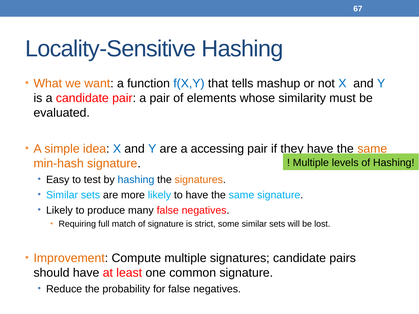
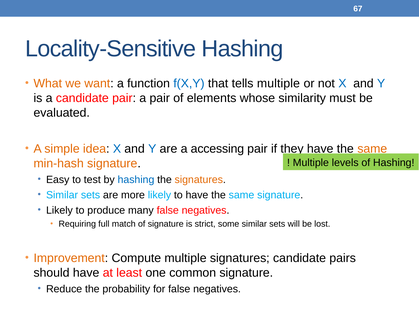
tells mashup: mashup -> multiple (278, 84)
